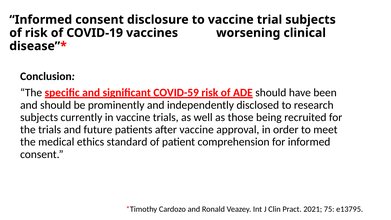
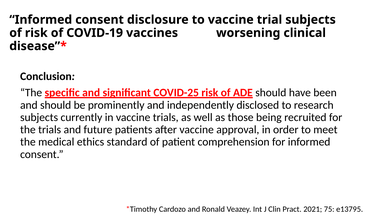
COVID-59: COVID-59 -> COVID-25 (176, 93)
